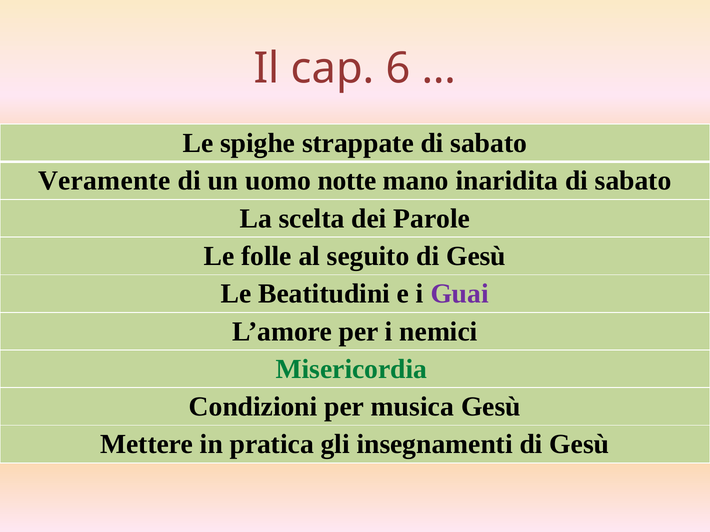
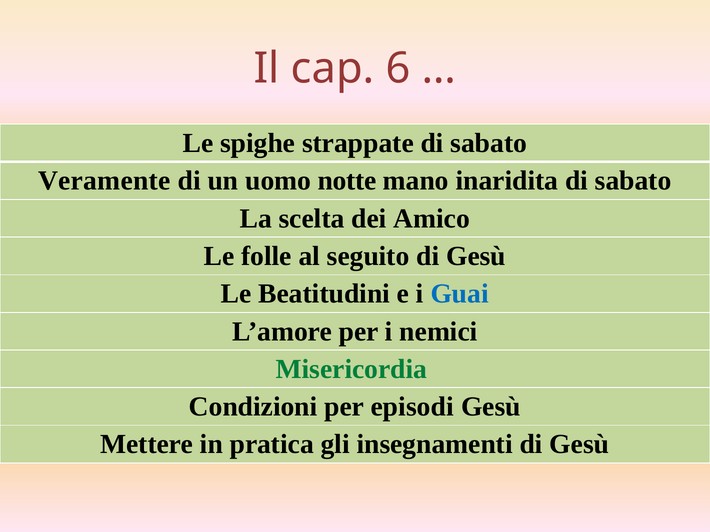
Parole: Parole -> Amico (432, 219)
Guai colour: purple -> blue (460, 294)
musica: musica -> episodi (412, 407)
